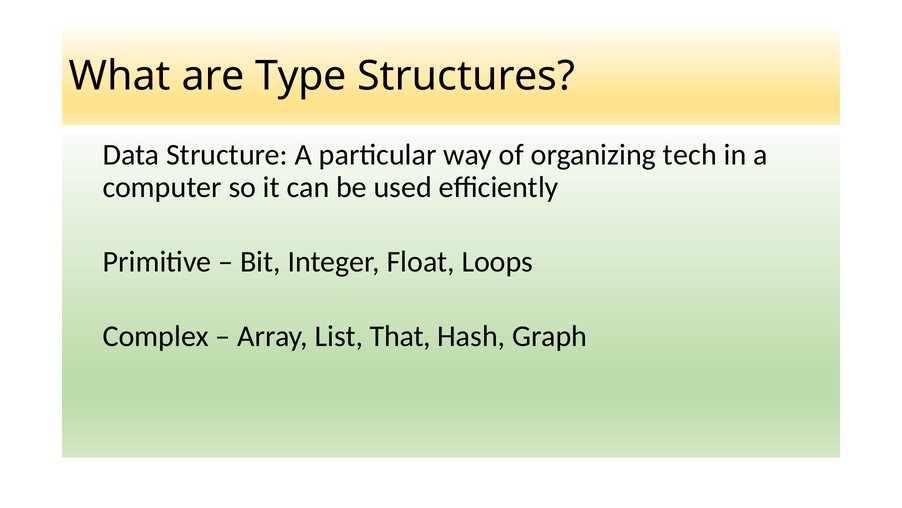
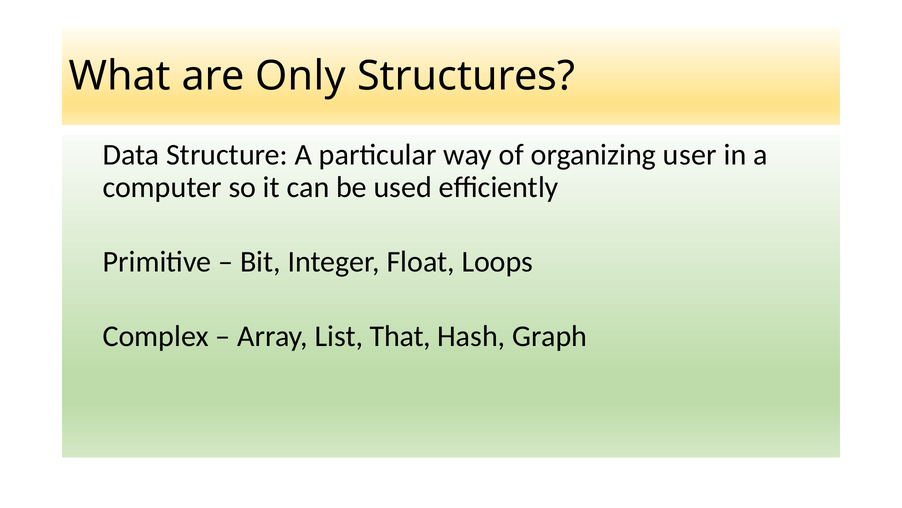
Type: Type -> Only (301, 76)
tech: tech -> user (690, 155)
